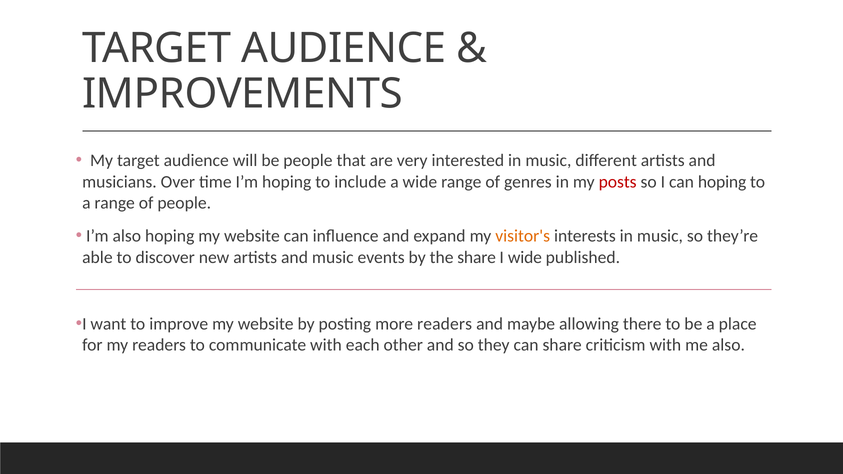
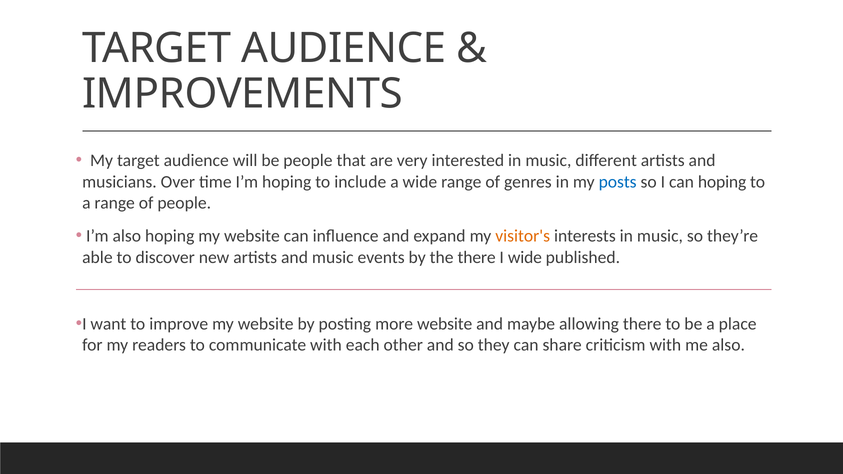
posts colour: red -> blue (618, 182)
the share: share -> there (477, 257)
more readers: readers -> website (445, 324)
